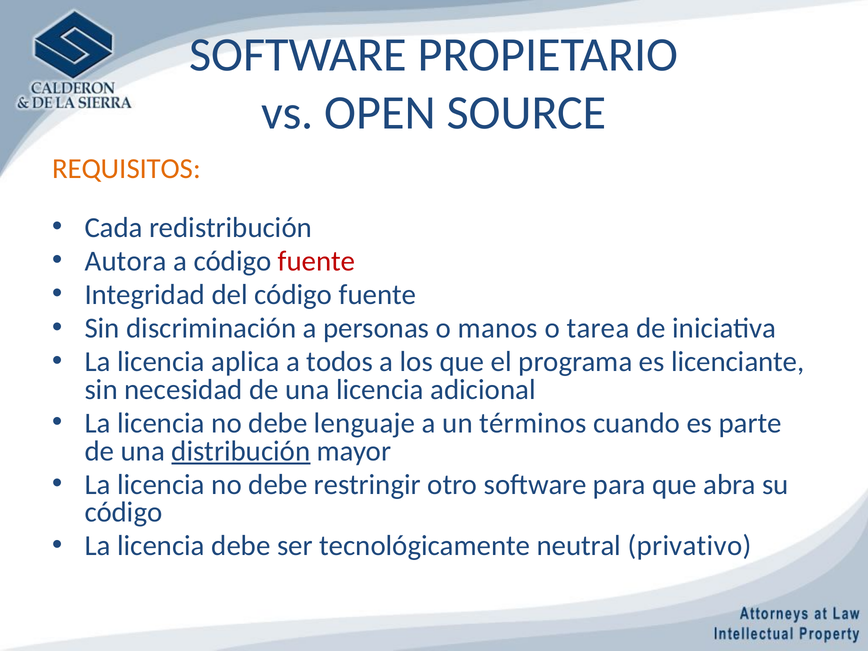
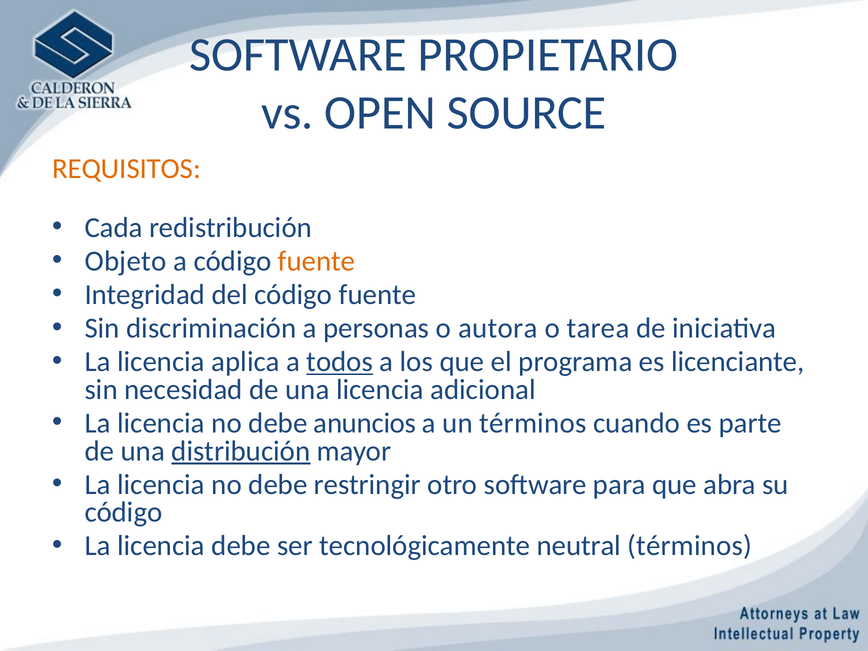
Autora: Autora -> Objeto (126, 261)
fuente colour: red -> orange (317, 261)
manos: manos -> autora (498, 328)
todos underline: none -> present (340, 362)
lenguaje: lenguaje -> anuncios (365, 423)
neutral privativo: privativo -> términos (690, 546)
